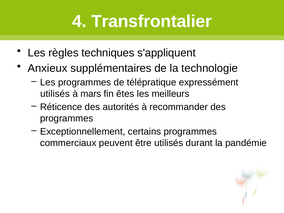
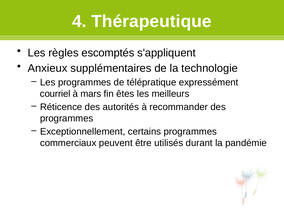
Transfrontalier: Transfrontalier -> Thérapeutique (151, 21)
techniques: techniques -> escomptés (108, 53)
utilisés: utilisés -> courriel (55, 94)
